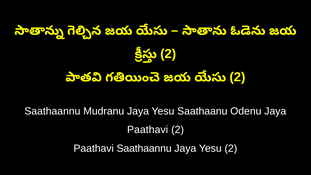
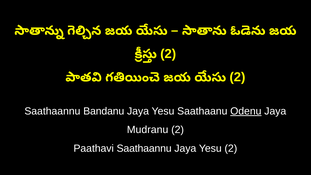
Mudranu: Mudranu -> Bandanu (104, 111)
Odenu underline: none -> present (246, 111)
Paathavi: Paathavi -> Mudranu (148, 130)
